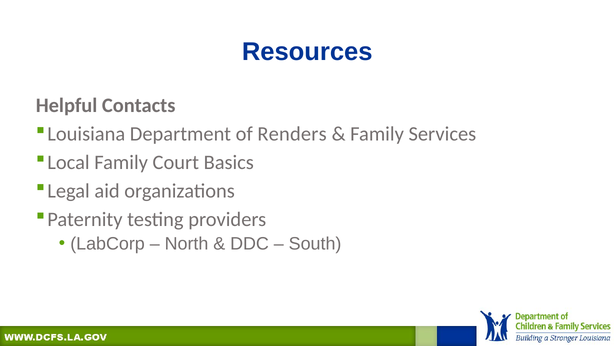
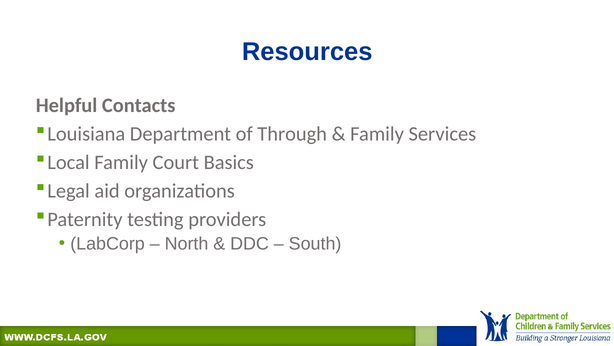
Renders: Renders -> Through (292, 134)
